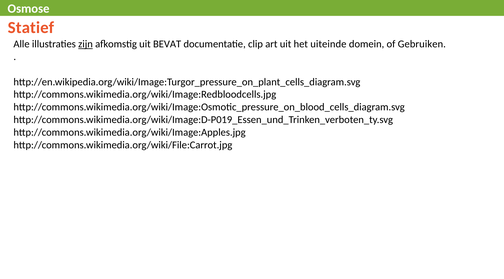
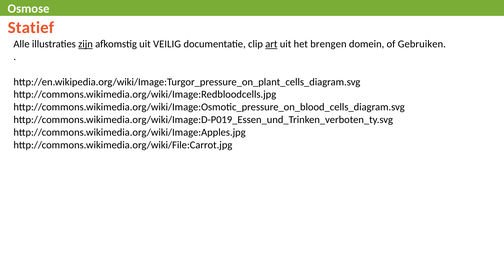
BEVAT: BEVAT -> VEILIG (167, 44)
art underline: none -> present (271, 44)
uiteinde: uiteinde -> brengen (328, 44)
